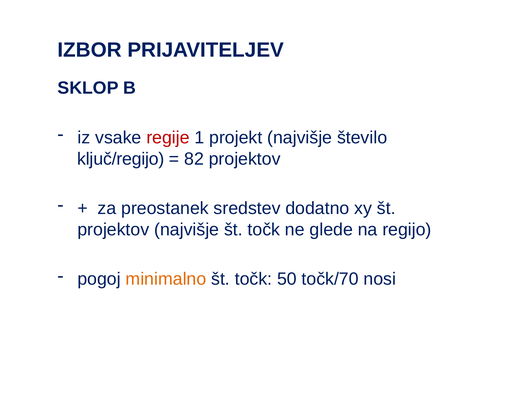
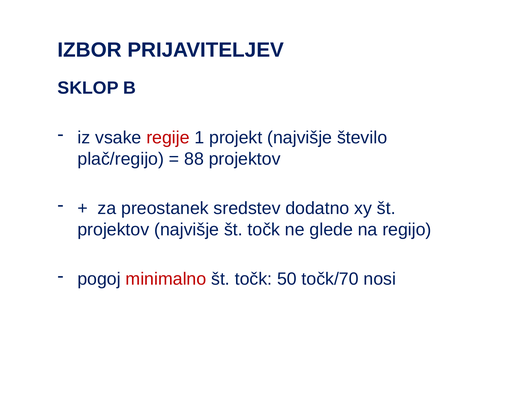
ključ/regijo: ključ/regijo -> plač/regijo (121, 159)
82: 82 -> 88 (194, 159)
minimalno colour: orange -> red (166, 279)
